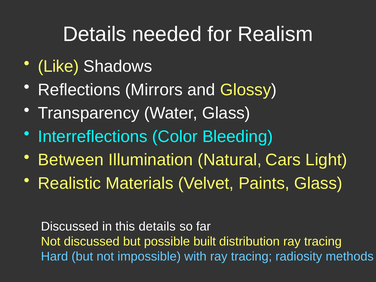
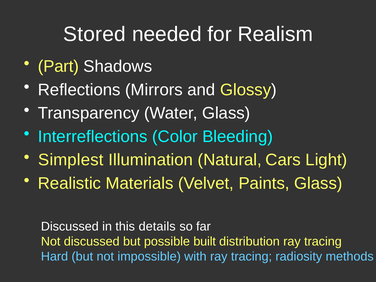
Details: Details -> Stored (95, 34)
Like: Like -> Part (58, 66)
Between: Between -> Simplest (71, 160)
